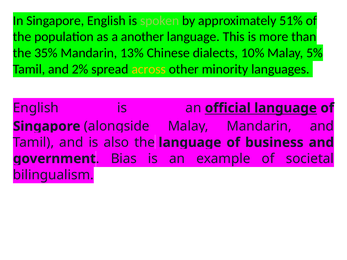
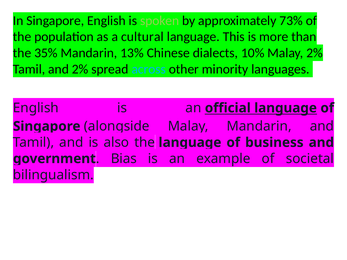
51%: 51% -> 73% (291, 21)
another: another -> cultural (142, 37)
Malay 5%: 5% -> 2% (315, 53)
across colour: yellow -> light blue (149, 69)
